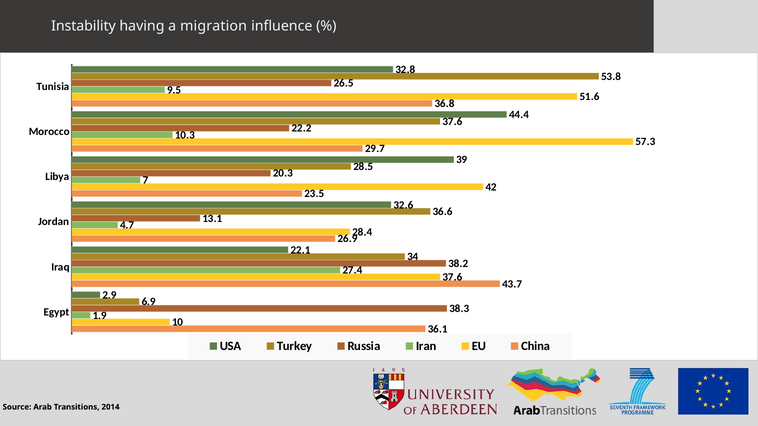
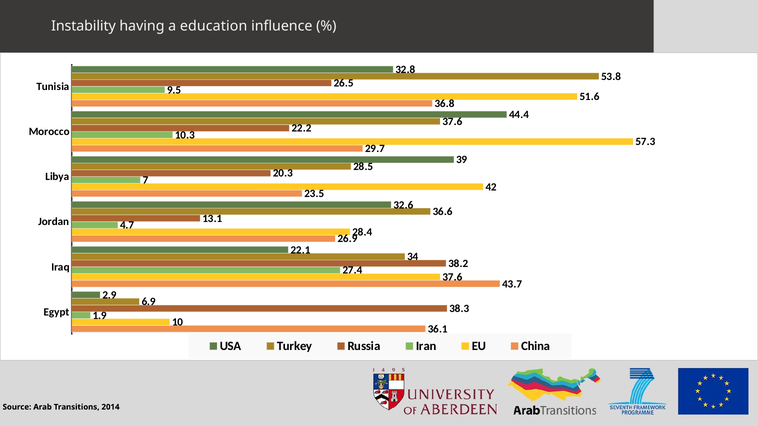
migration: migration -> education (214, 26)
